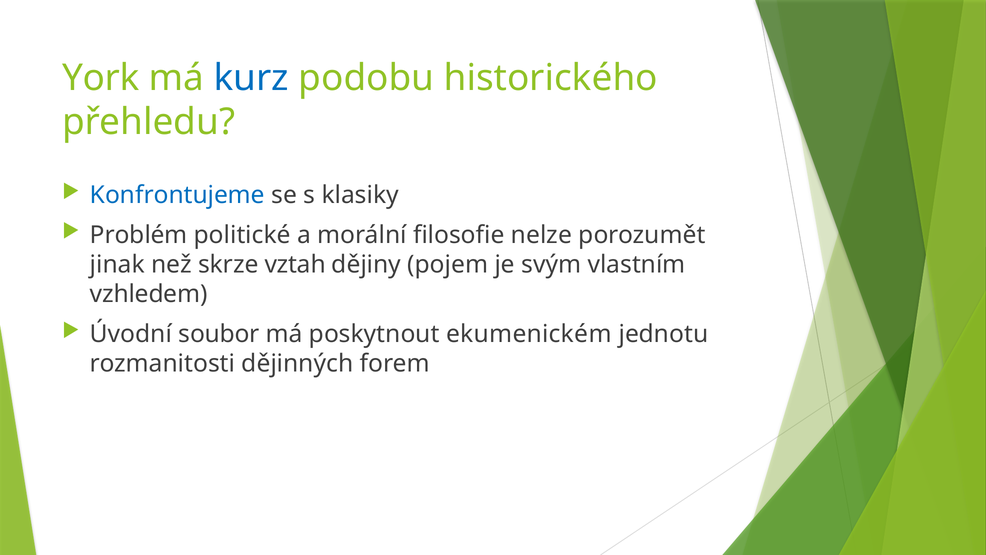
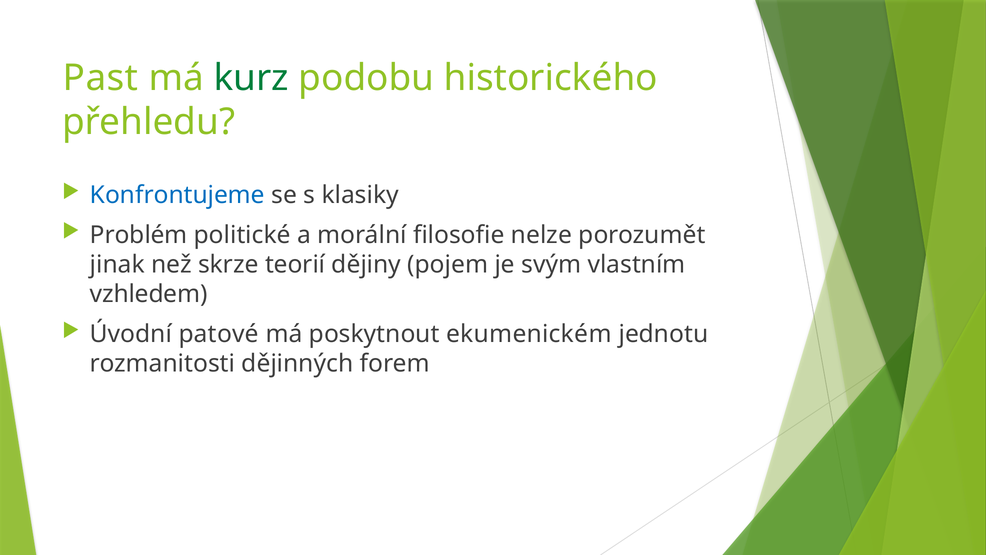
York: York -> Past (100, 78)
kurz colour: blue -> green (251, 78)
vztah: vztah -> teorií (295, 264)
soubor: soubor -> patové (219, 334)
